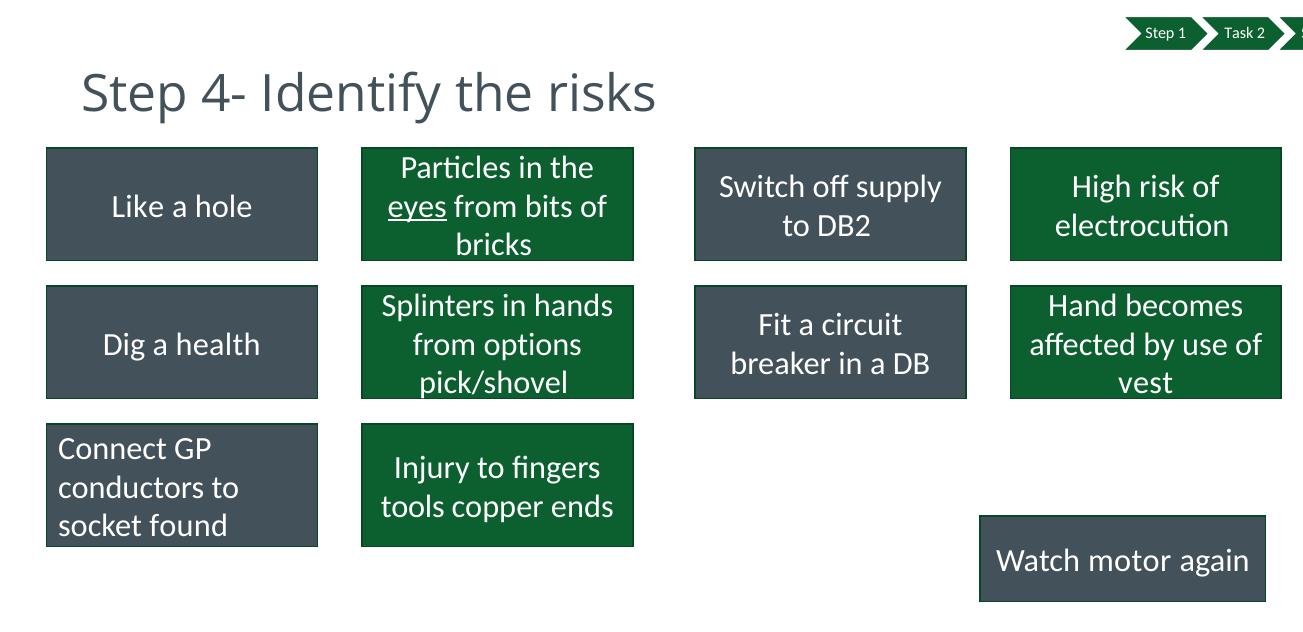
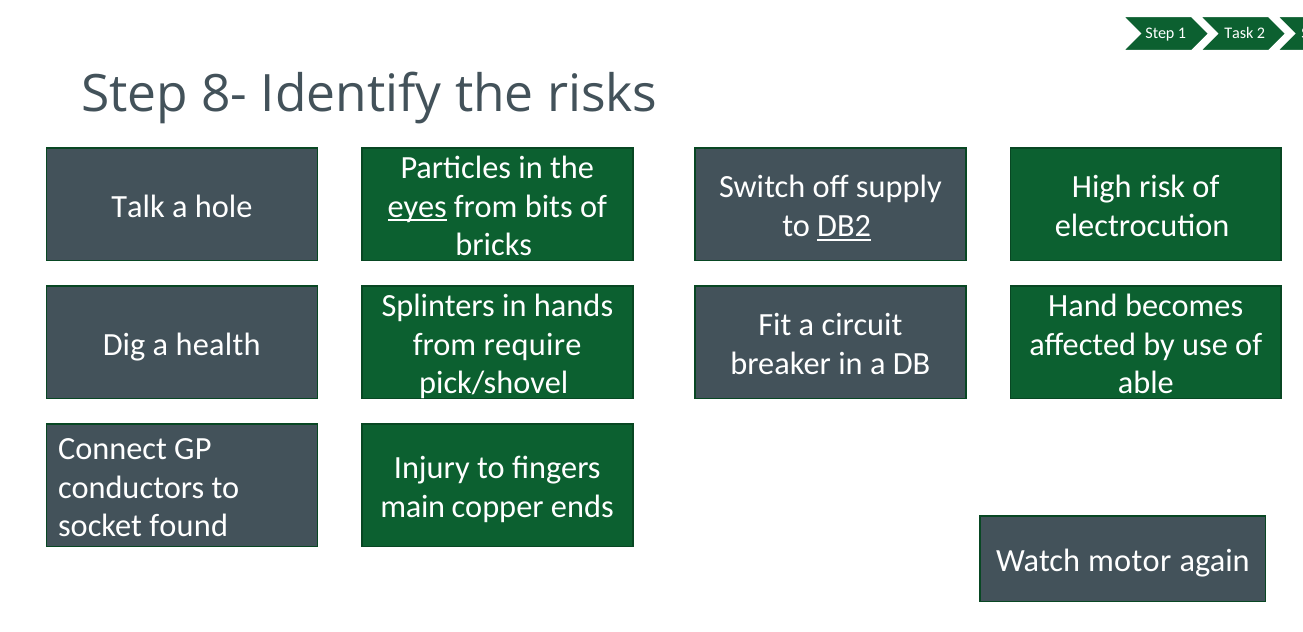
4-: 4- -> 8- (224, 94)
Like: Like -> Talk (138, 207)
DB2 underline: none -> present (844, 226)
options: options -> require (533, 344)
vest: vest -> able (1146, 383)
tools: tools -> main (413, 507)
